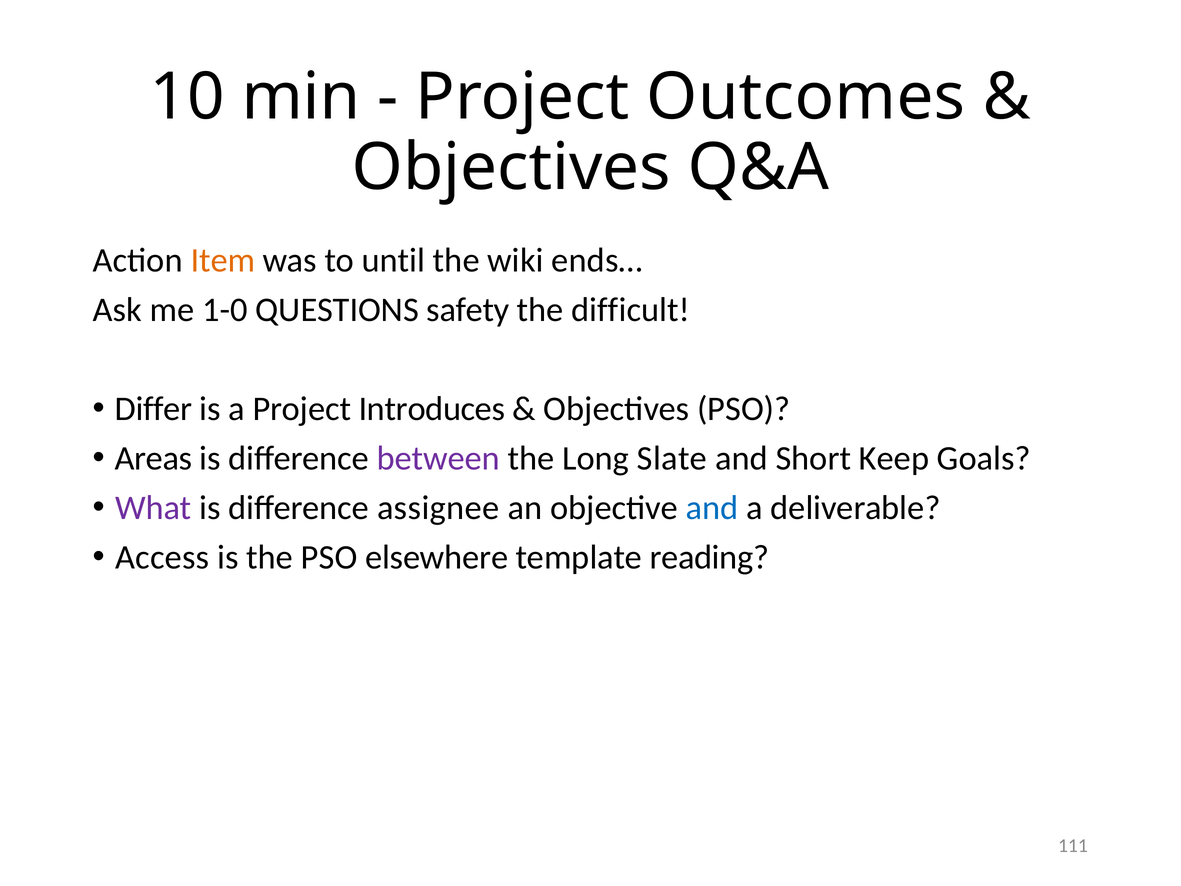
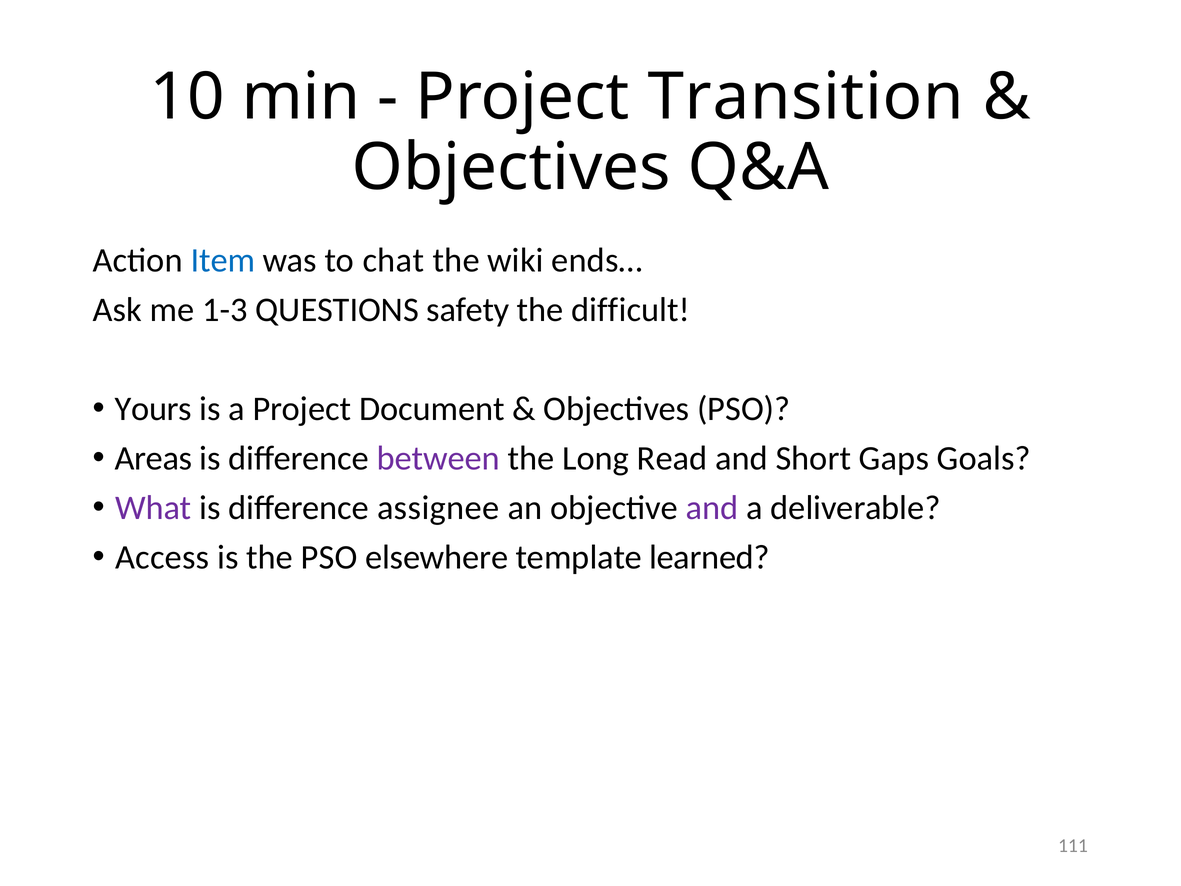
Outcomes: Outcomes -> Transition (806, 97)
Item colour: orange -> blue (223, 260)
until: until -> chat (393, 260)
1-0: 1-0 -> 1-3 (225, 310)
Differ: Differ -> Yours (153, 409)
Introduces: Introduces -> Document (432, 409)
Slate: Slate -> Read (672, 458)
Keep: Keep -> Gaps (894, 458)
and colour: blue -> purple (712, 508)
reading: reading -> learned (709, 557)
